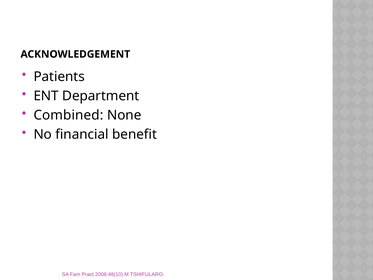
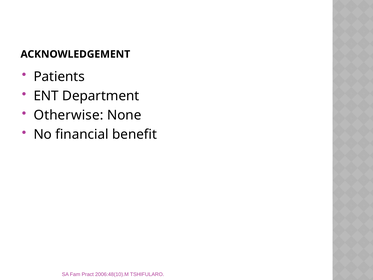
Combined: Combined -> Otherwise (68, 115)
